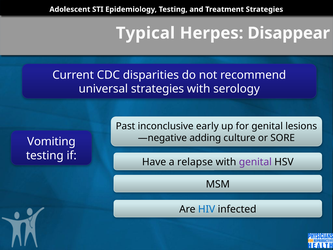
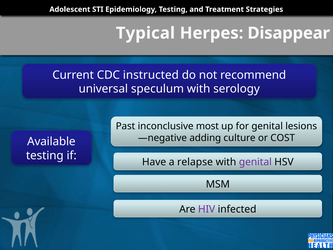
disparities: disparities -> instructed (151, 75)
universal strategies: strategies -> speculum (157, 89)
early: early -> most (207, 126)
SORE: SORE -> COST (283, 138)
Vomiting: Vomiting -> Available (51, 141)
HIV colour: blue -> purple (207, 209)
